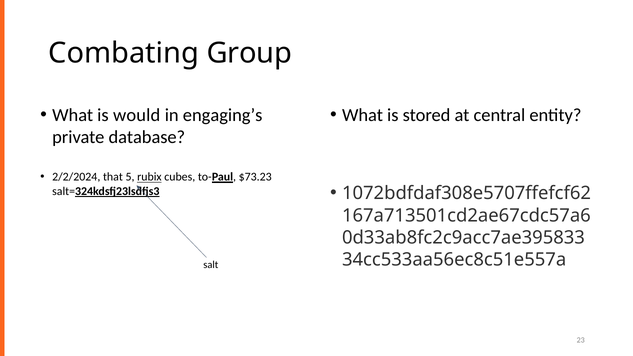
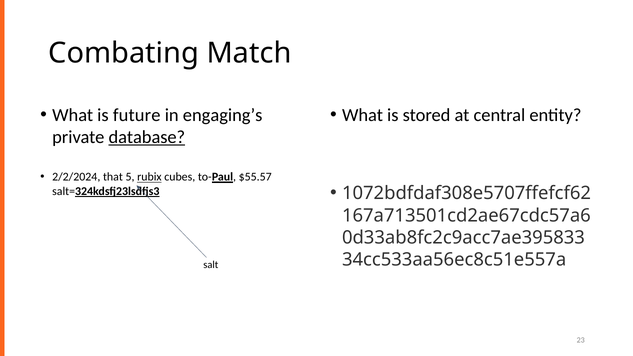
Group: Group -> Match (249, 53)
would: would -> future (137, 115)
database underline: none -> present (147, 137)
$73.23: $73.23 -> $55.57 (255, 177)
